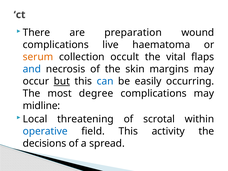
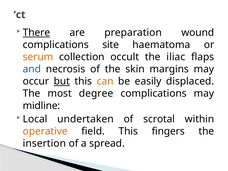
There underline: none -> present (36, 33)
live: live -> site (111, 45)
vital: vital -> iliac (176, 57)
can colour: blue -> orange (105, 81)
occurring: occurring -> displaced (190, 81)
threatening: threatening -> undertaken (85, 119)
operative colour: blue -> orange (45, 131)
activity: activity -> fingers (168, 131)
decisions: decisions -> insertion (44, 143)
